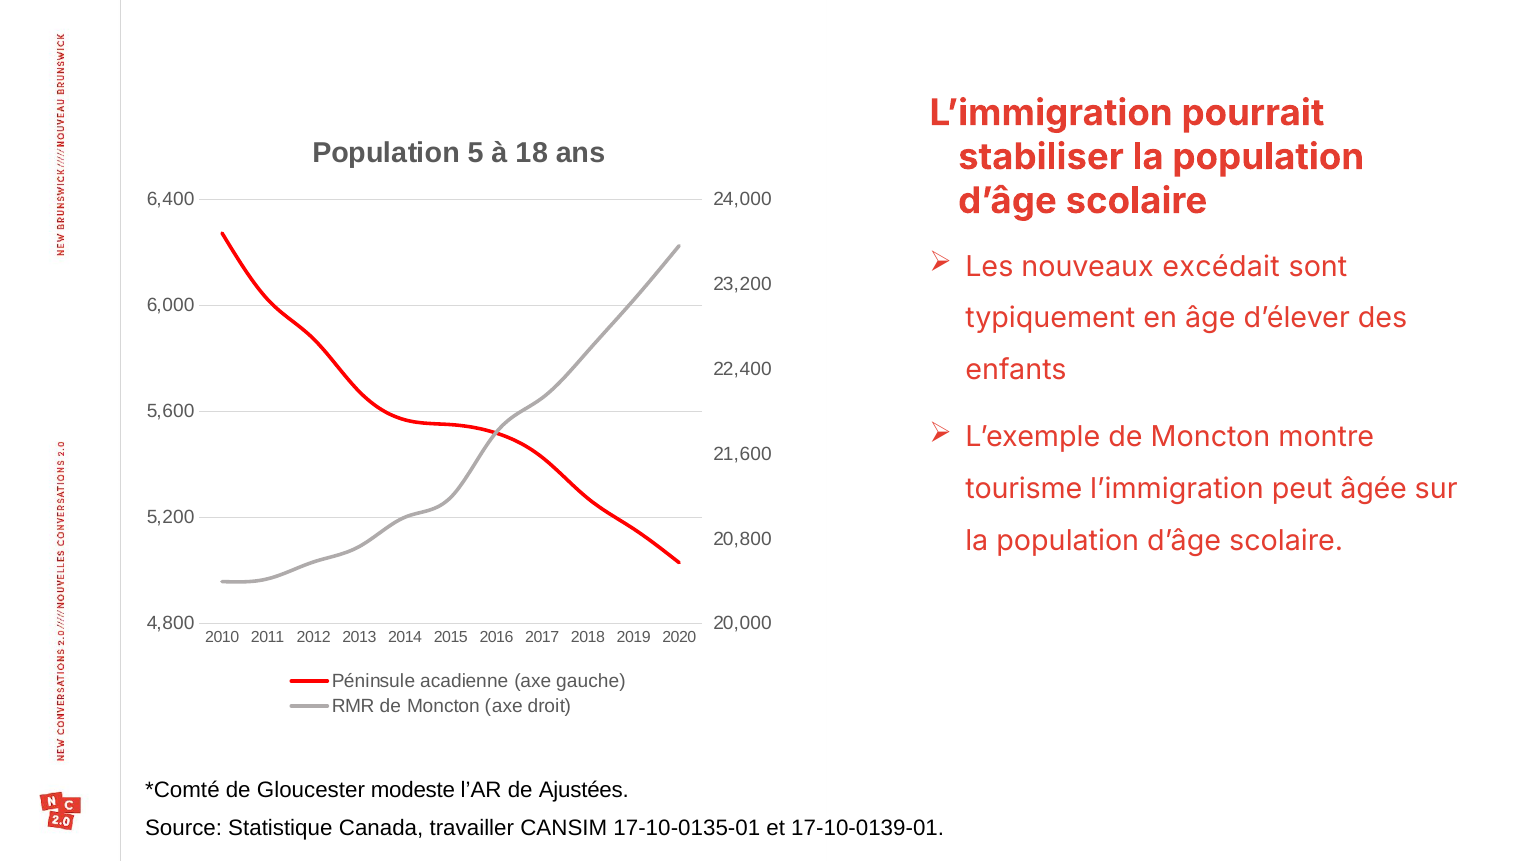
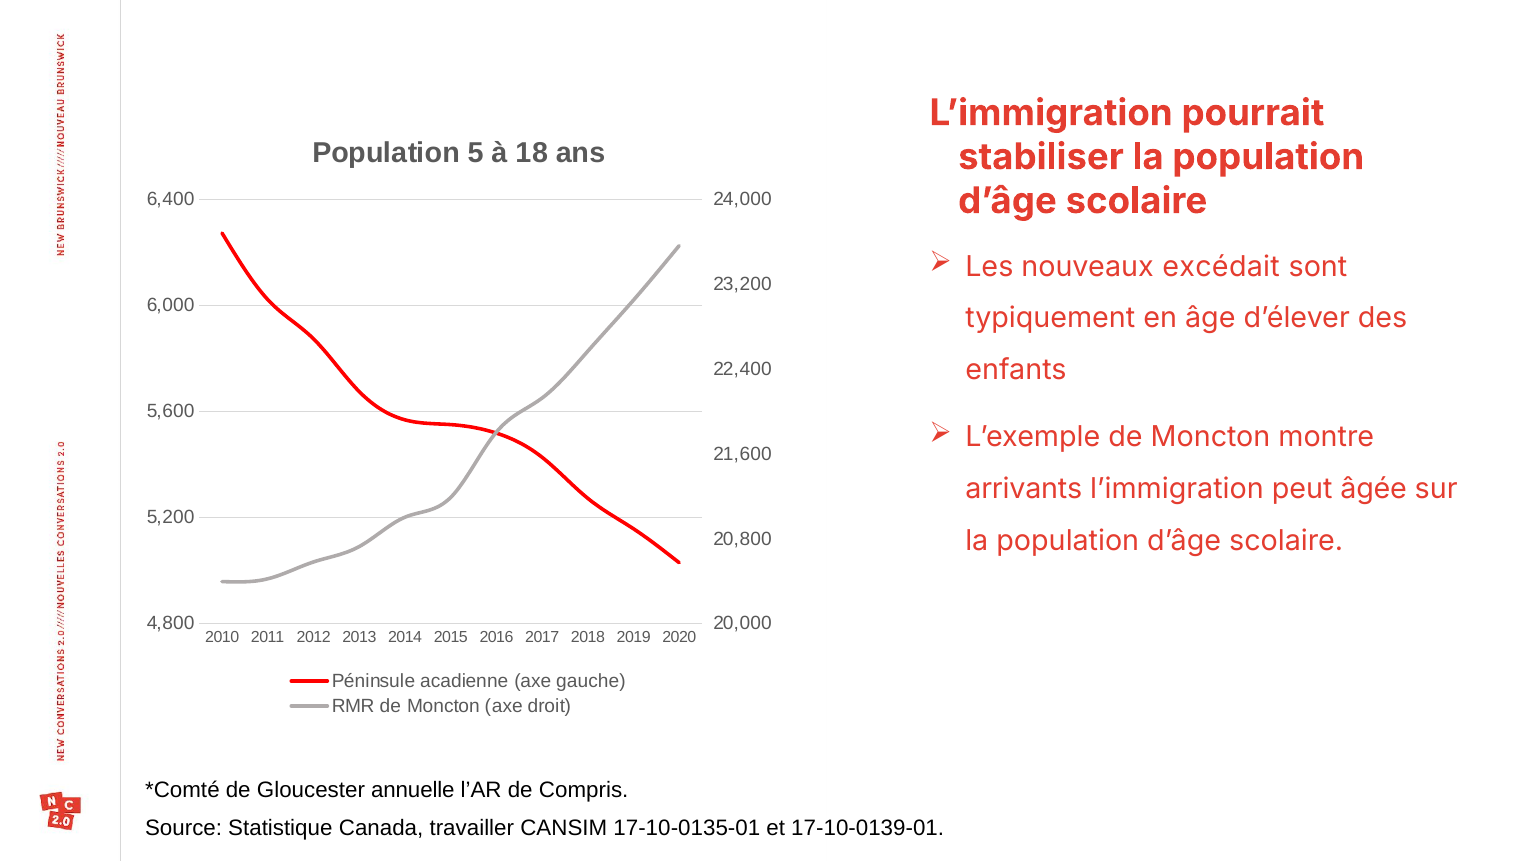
tourisme: tourisme -> arrivants (1024, 489)
modeste: modeste -> annuelle (413, 790)
Ajustées: Ajustées -> Compris (584, 790)
